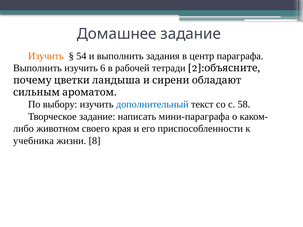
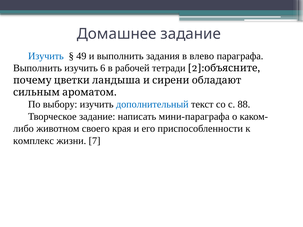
Изучить colour: orange -> blue (46, 56)
54: 54 -> 49 (81, 56)
центр: центр -> влево (202, 56)
58: 58 -> 88 (244, 105)
учебника: учебника -> комплекс (34, 141)
8: 8 -> 7 (95, 141)
